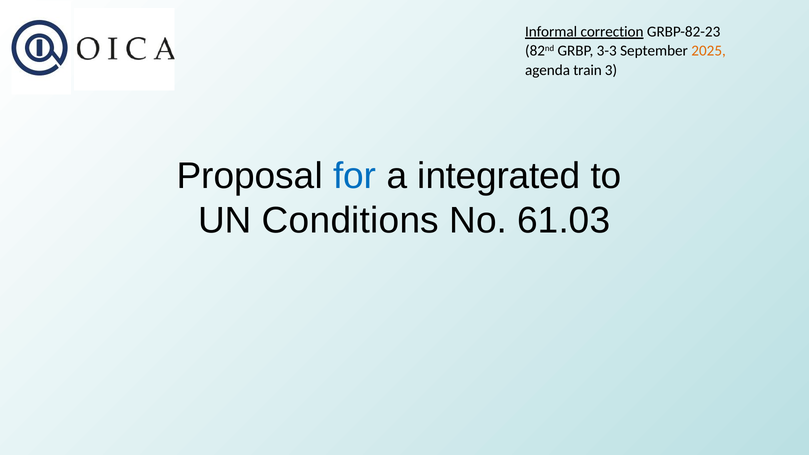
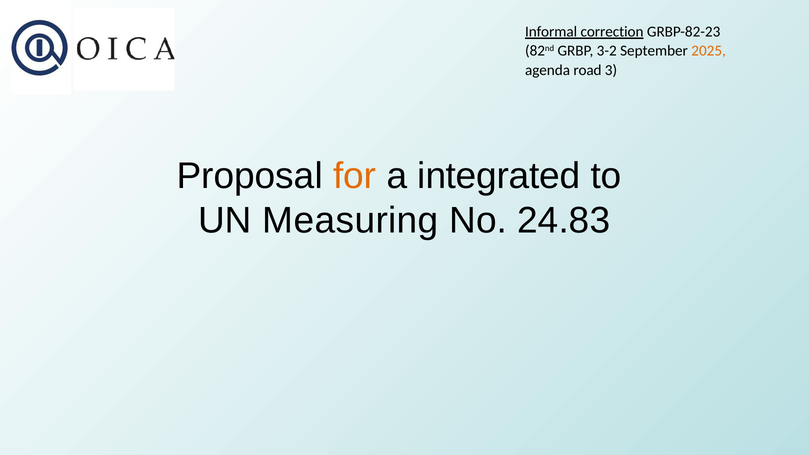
3-3: 3-3 -> 3-2 (607, 51)
train: train -> road (588, 70)
for colour: blue -> orange (355, 176)
Conditions: Conditions -> Measuring (350, 221)
61.03: 61.03 -> 24.83 (564, 221)
